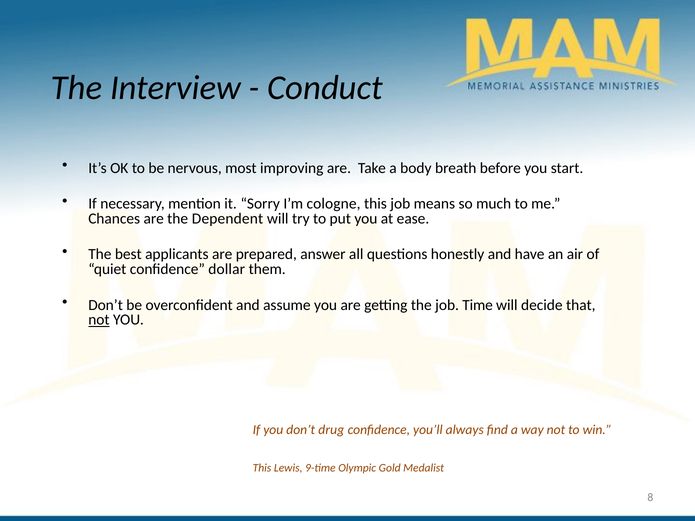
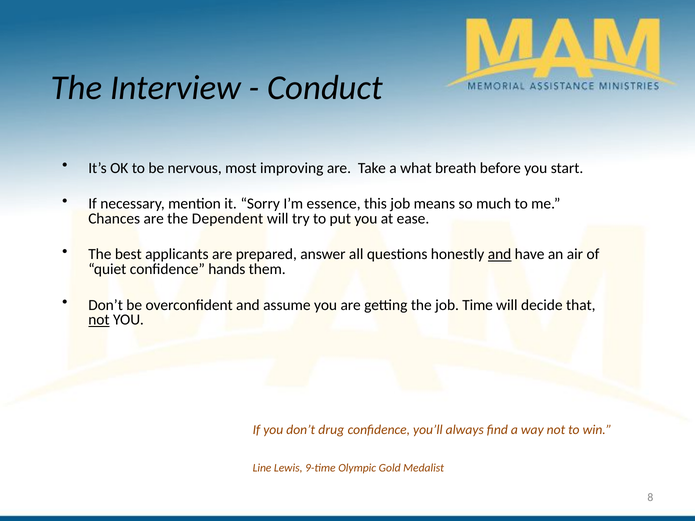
body: body -> what (416, 168)
cologne: cologne -> essence (334, 204)
and underline: none -> present (500, 254)
dollar: dollar -> hands (227, 269)
This: This -> Line (262, 468)
